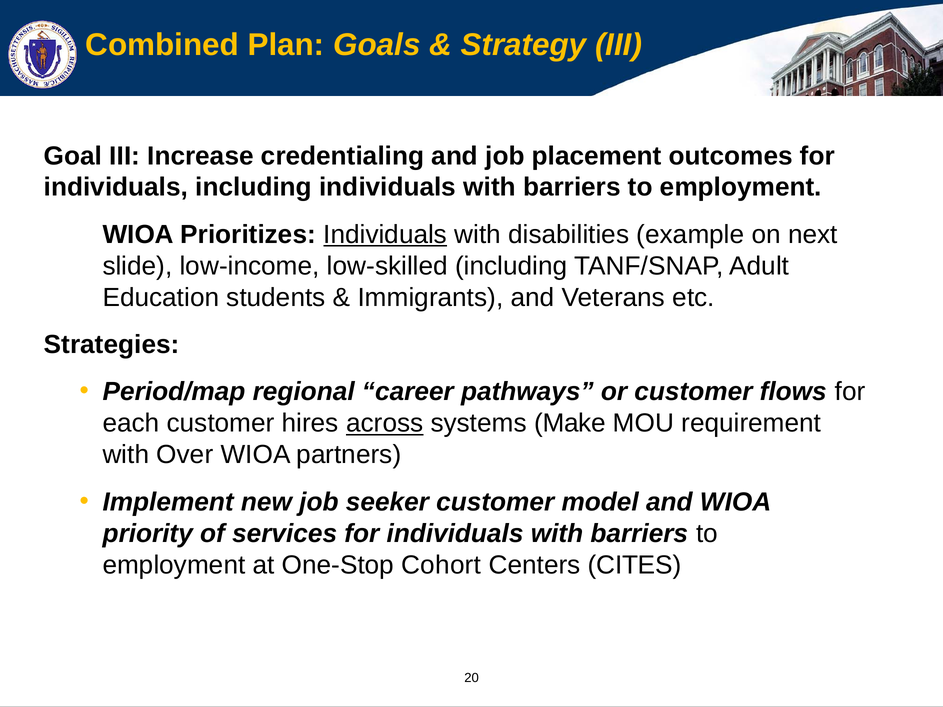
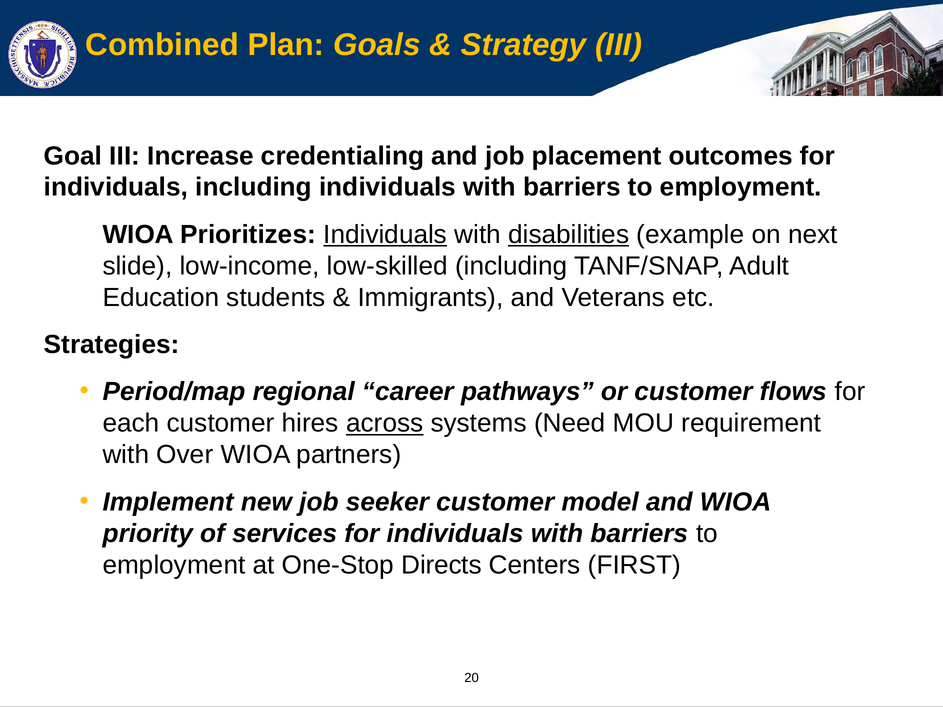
disabilities underline: none -> present (569, 235)
Make: Make -> Need (570, 423)
Cohort: Cohort -> Directs (441, 565)
CITES: CITES -> FIRST (634, 565)
